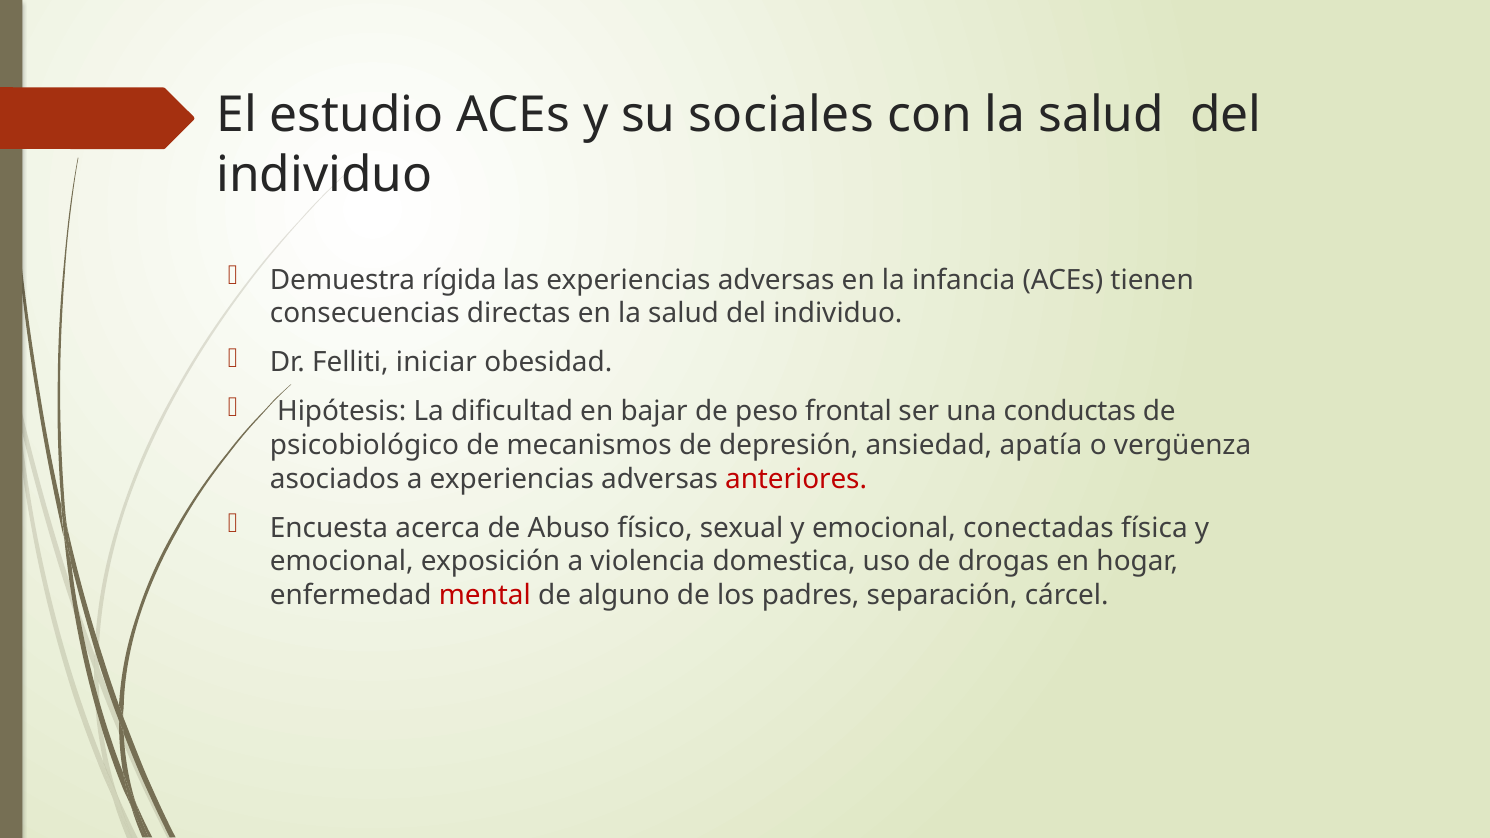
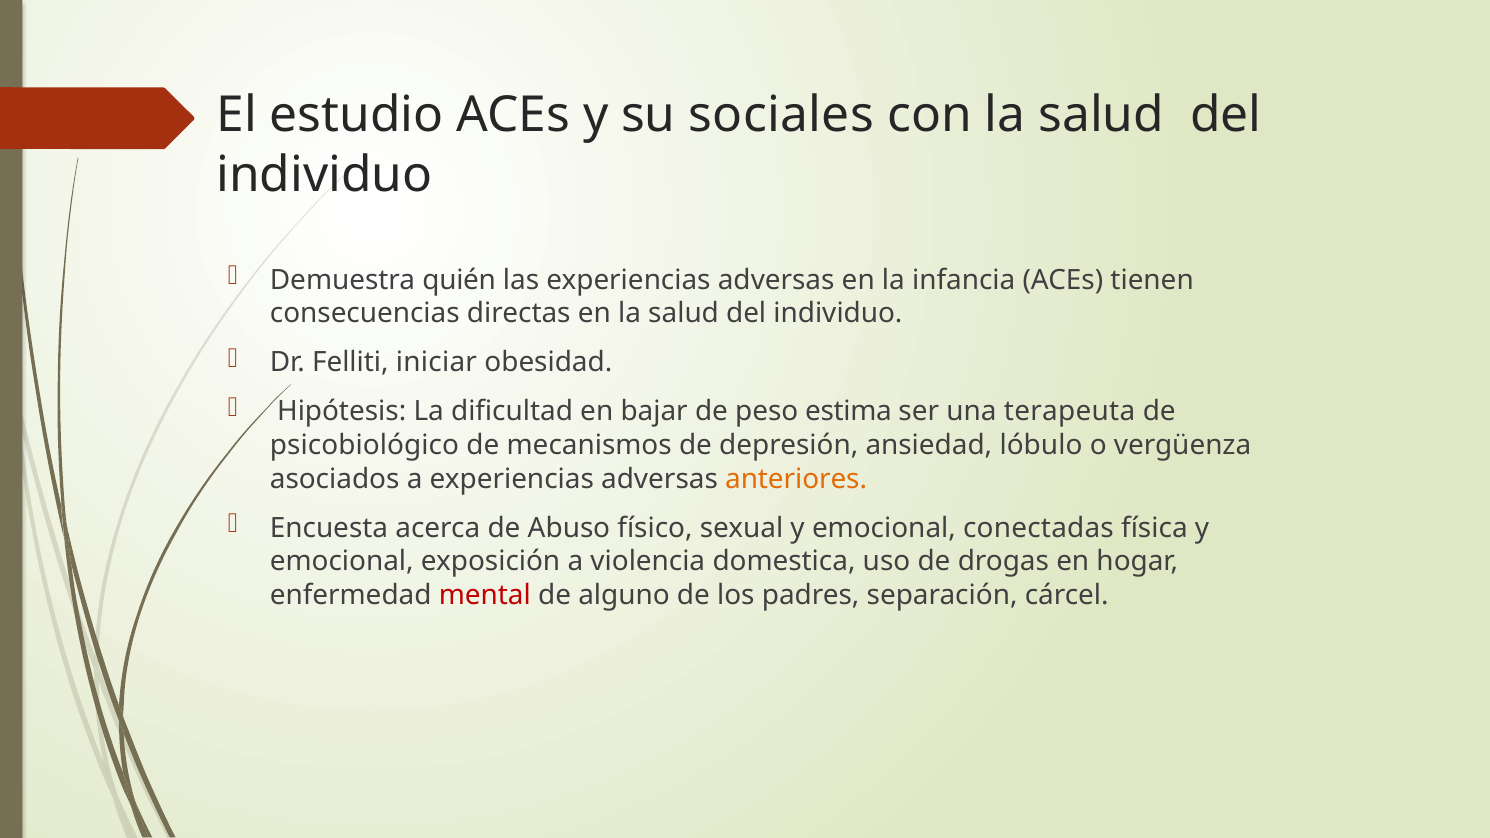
rígida: rígida -> quién (459, 280)
frontal: frontal -> estima (848, 412)
conductas: conductas -> terapeuta (1070, 412)
apatía: apatía -> lóbulo (1041, 445)
anteriores colour: red -> orange (796, 479)
